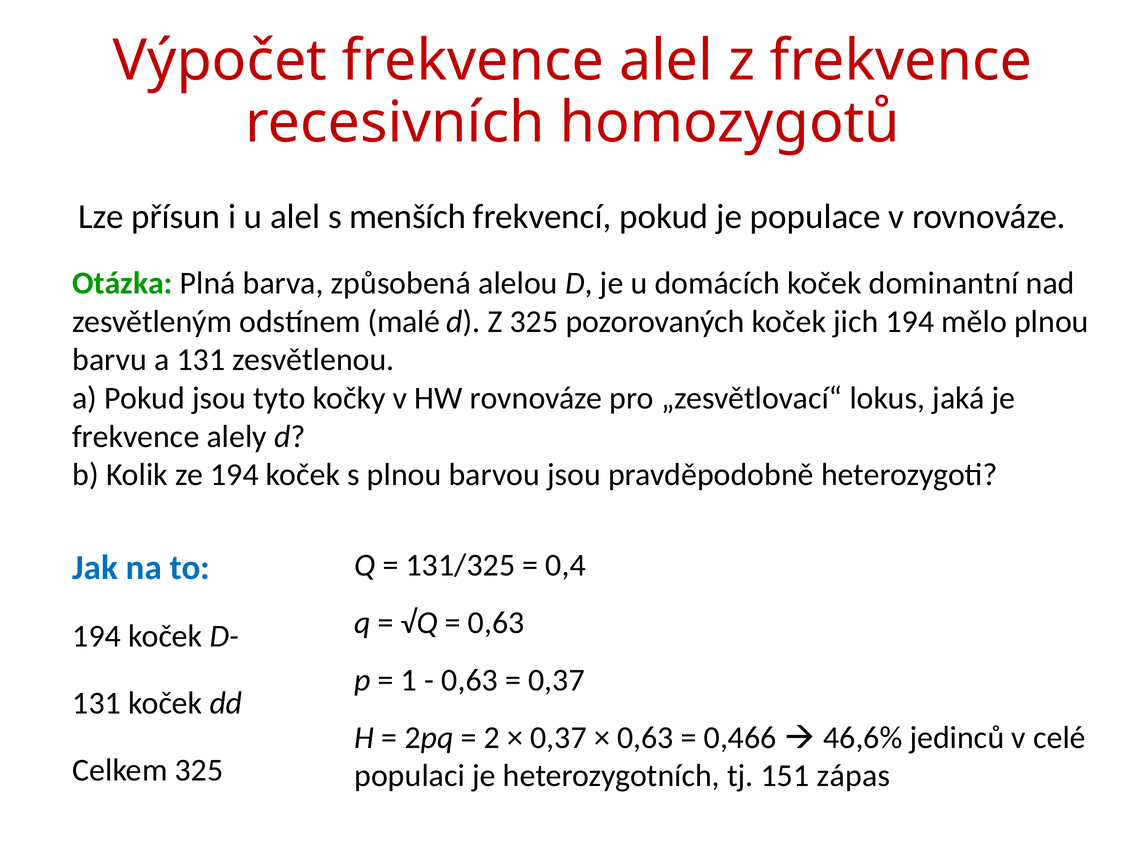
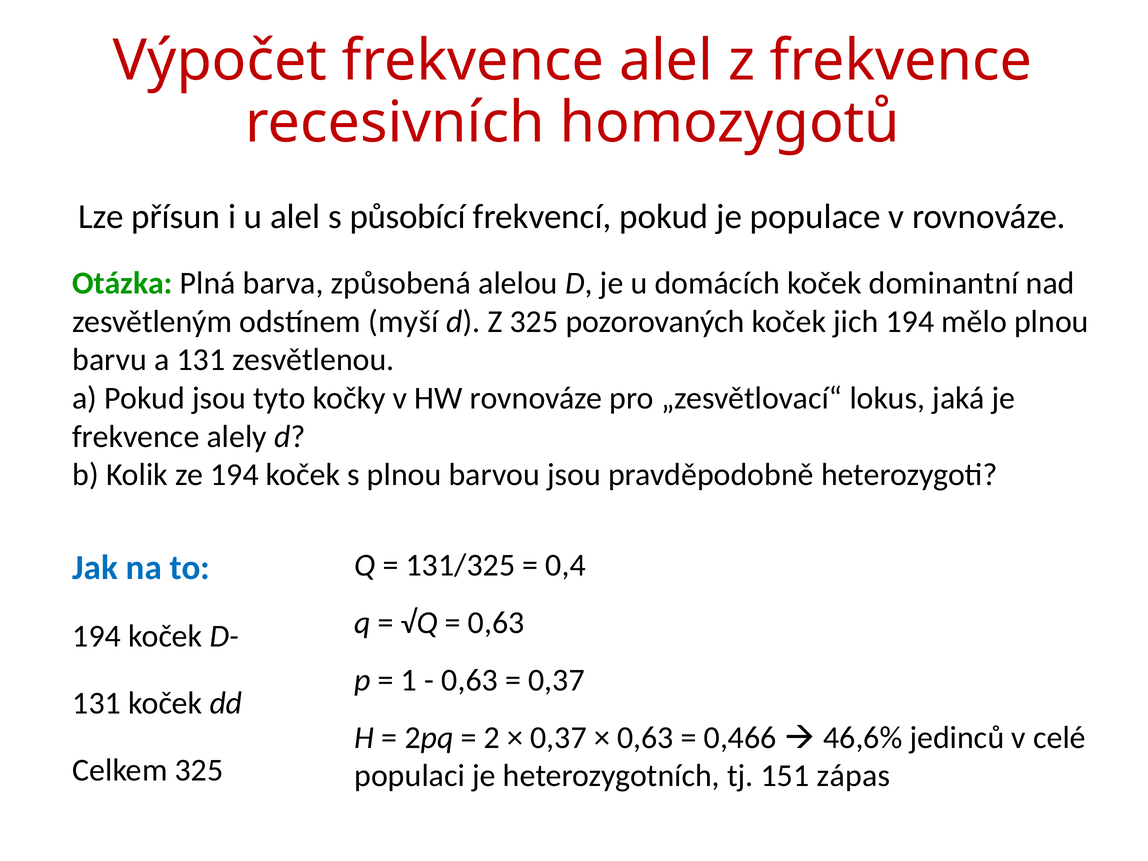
menších: menších -> působící (408, 217)
malé: malé -> myší (404, 322)
